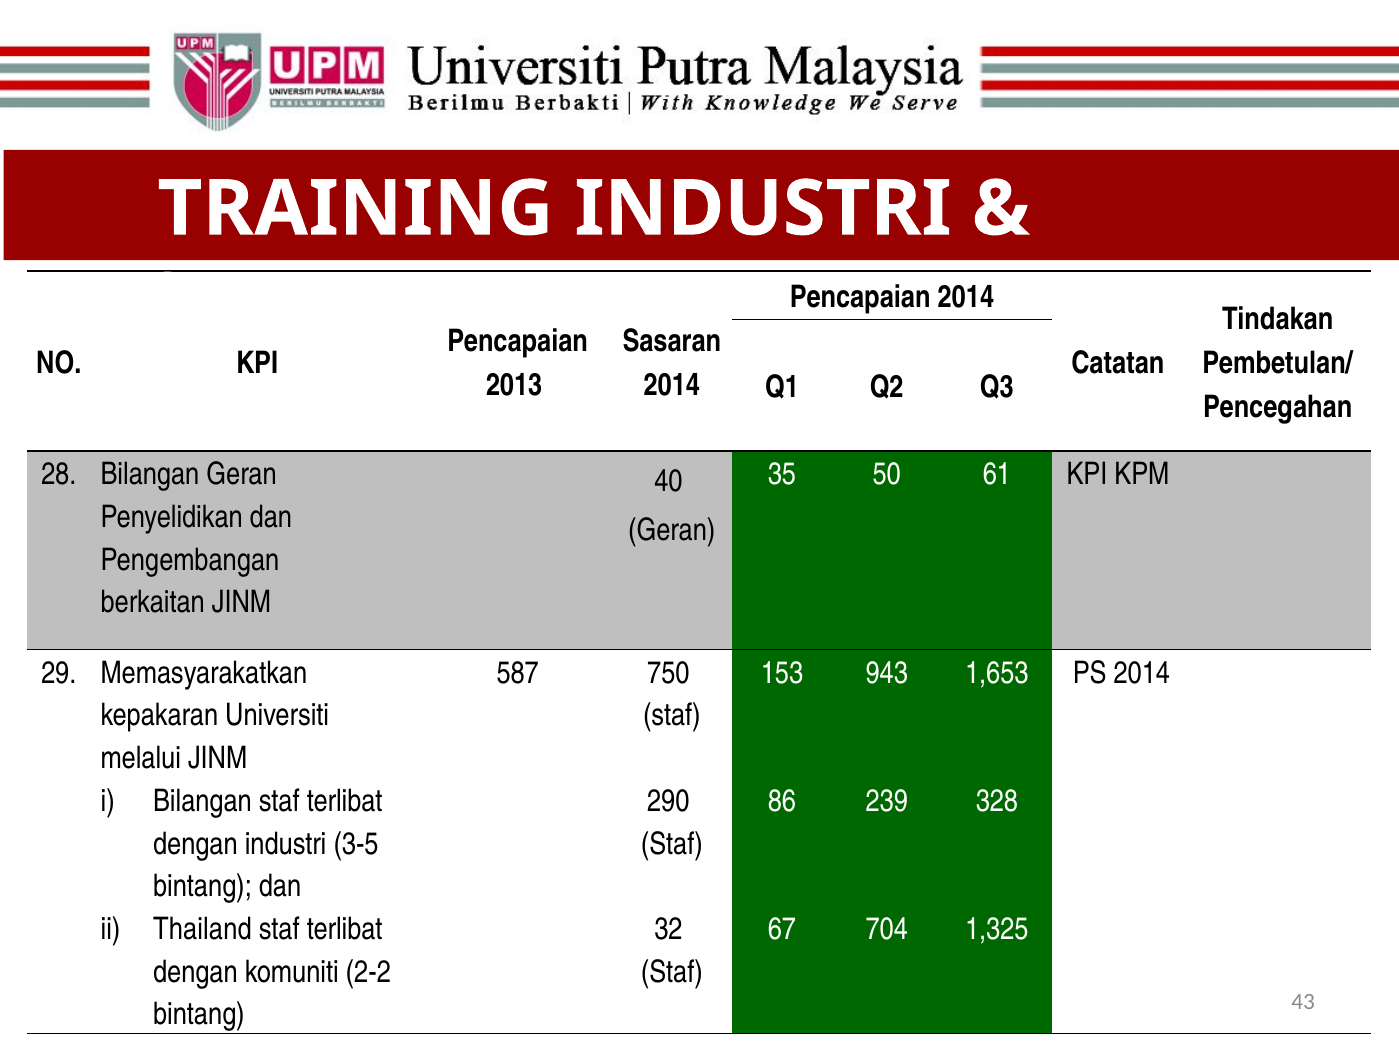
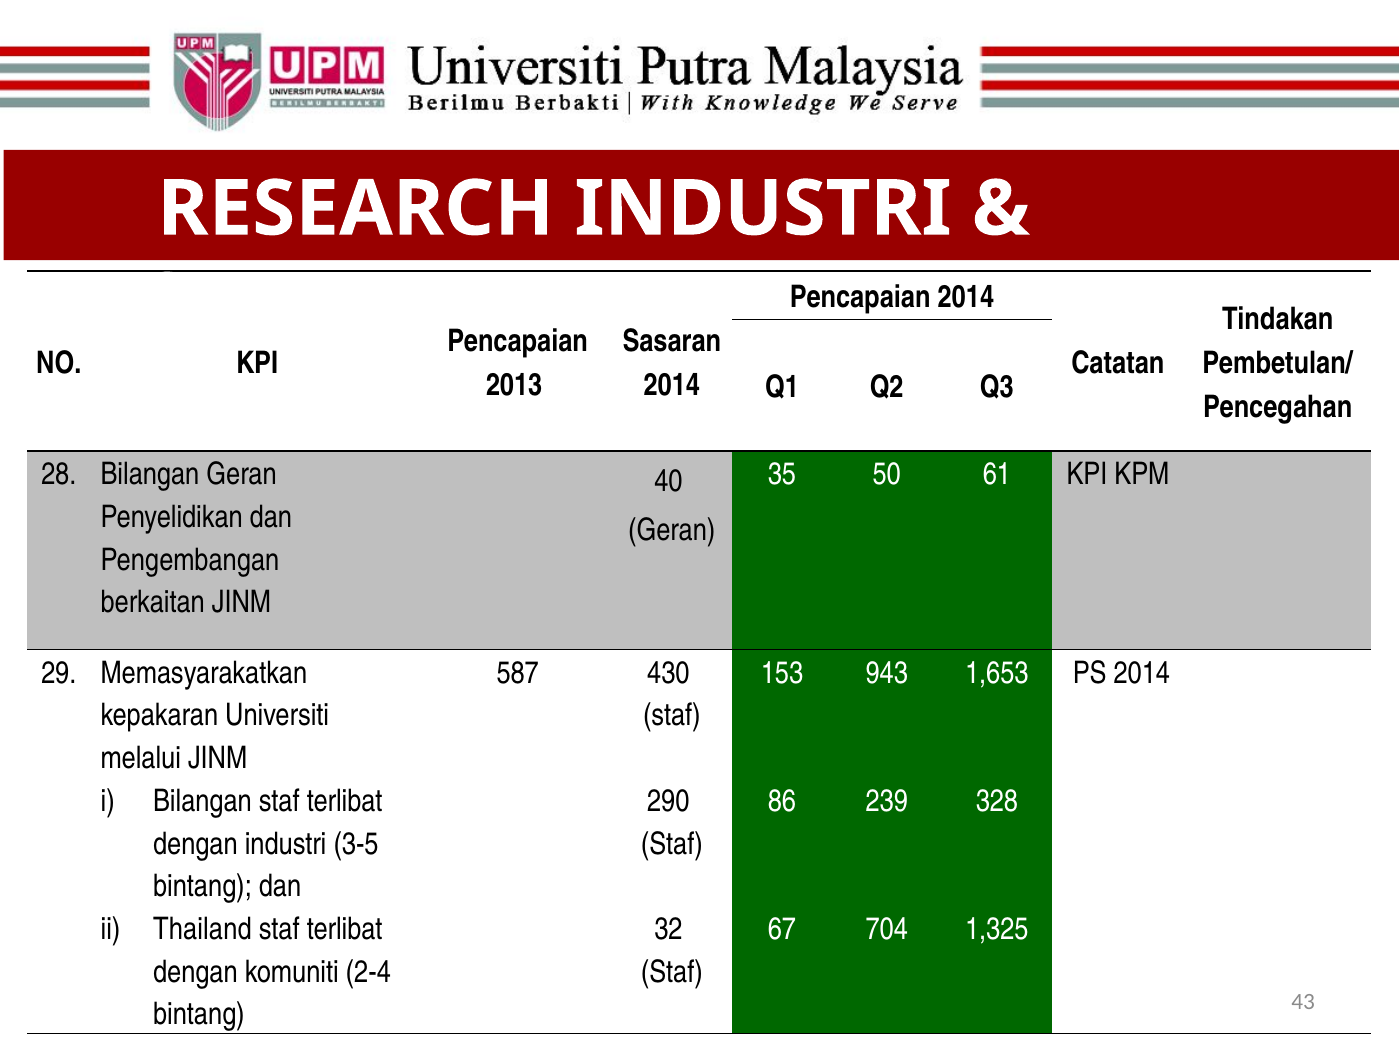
TRAINING: TRAINING -> RESEARCH (356, 209)
750: 750 -> 430 (668, 673)
2-2: 2-2 -> 2-4 (368, 972)
